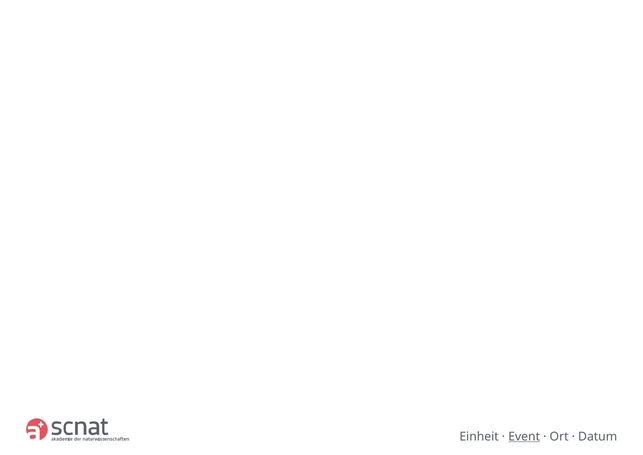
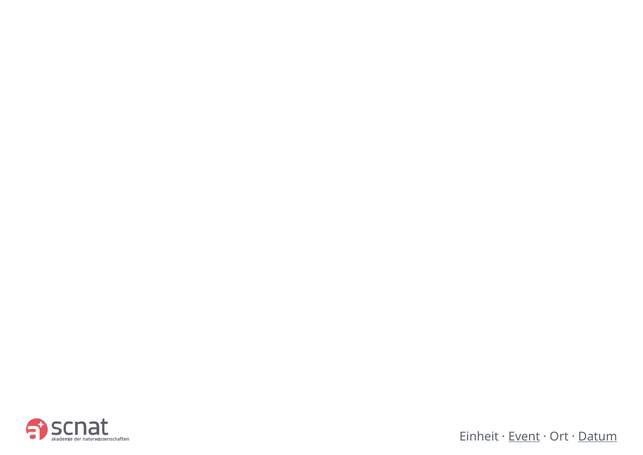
Datum underline: none -> present (598, 436)
